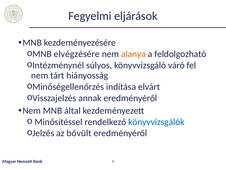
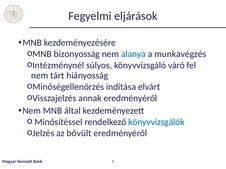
elvégzésére: elvégzésére -> bizonyosság (77, 54)
alanya colour: orange -> blue (133, 54)
feldolgozható: feldolgozható -> munkavégzés (180, 54)
